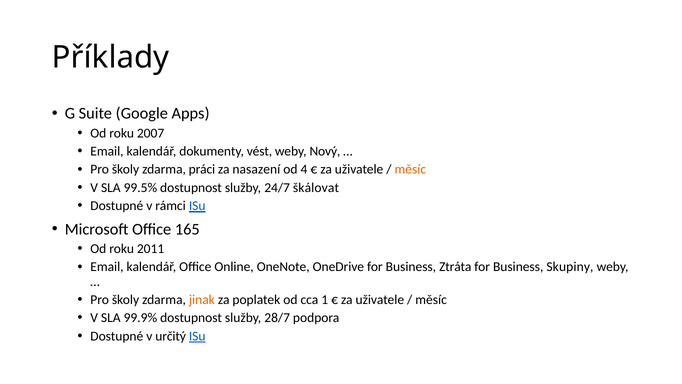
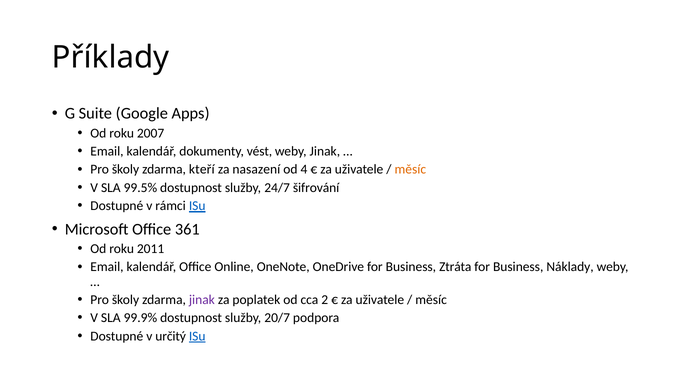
weby Nový: Nový -> Jinak (325, 151)
práci: práci -> kteří (202, 169)
škálovat: škálovat -> šifrování (316, 187)
165: 165 -> 361 (187, 229)
Skupiny: Skupiny -> Náklady (570, 267)
jinak colour: orange -> purple (202, 299)
1: 1 -> 2 (325, 299)
28/7: 28/7 -> 20/7 (277, 318)
